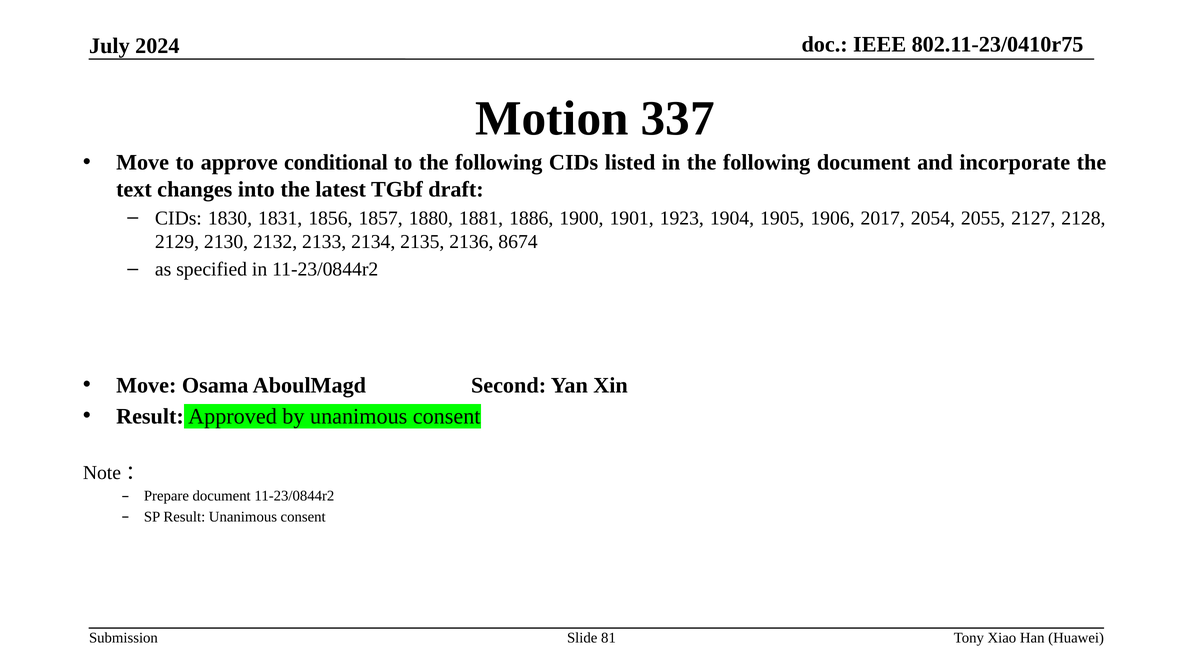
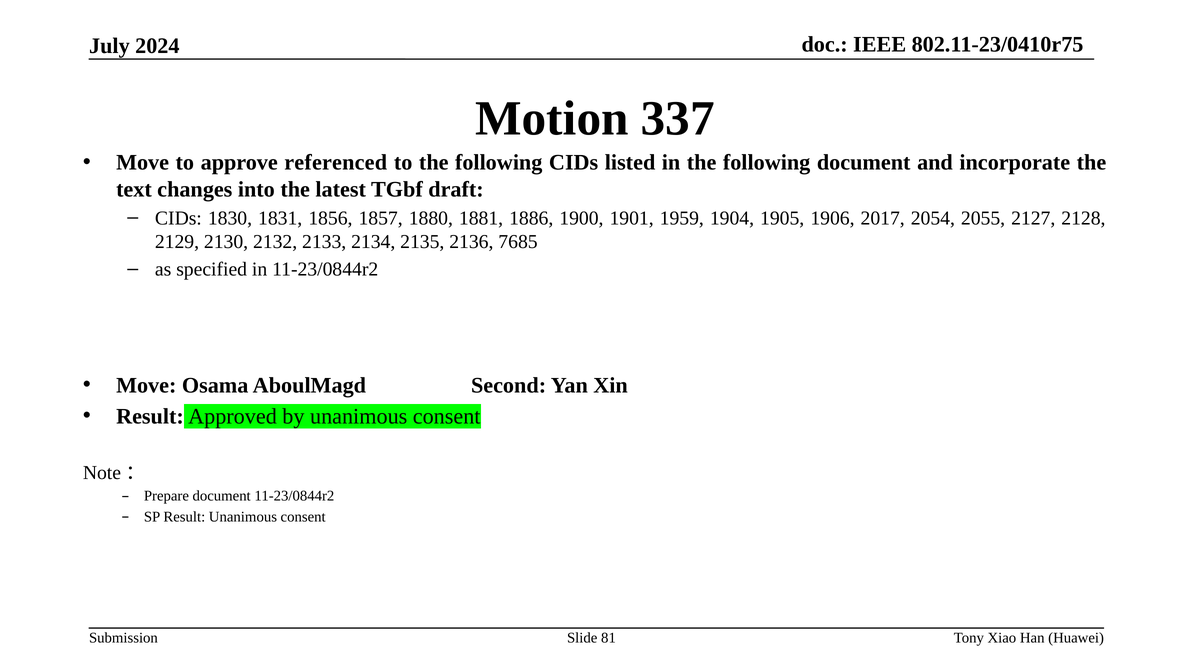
conditional: conditional -> referenced (336, 163)
1923: 1923 -> 1959 (682, 218)
8674: 8674 -> 7685 (518, 242)
